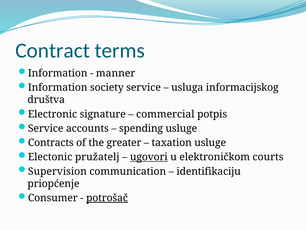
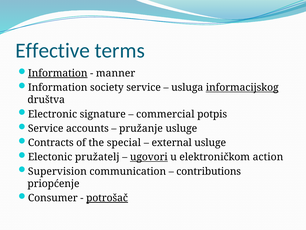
Contract: Contract -> Effective (53, 51)
Information underline: none -> present (58, 73)
informacijskog underline: none -> present (242, 87)
spending: spending -> pružanje (141, 128)
greater: greater -> special (124, 142)
taxation: taxation -> external (172, 142)
courts: courts -> action (268, 157)
identifikaciju: identifikaciju -> contributions (209, 171)
